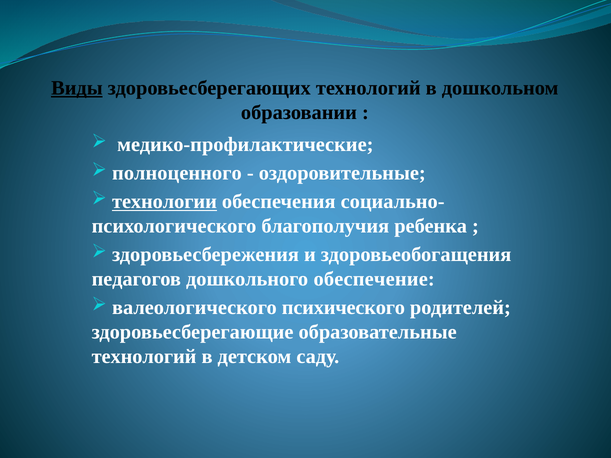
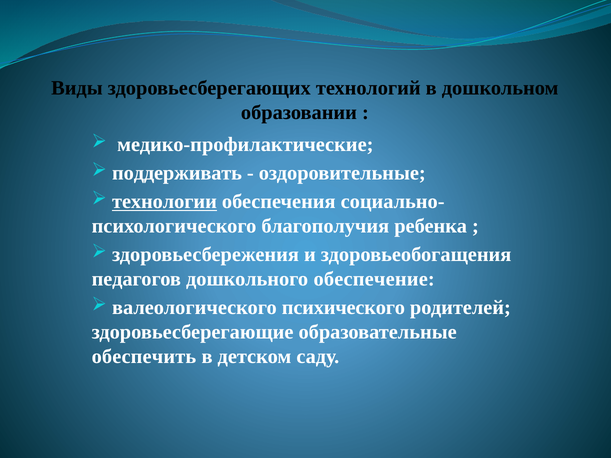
Виды underline: present -> none (77, 88)
полноценного: полноценного -> поддерживать (177, 173)
технологий: технологий -> обеспечить (144, 357)
